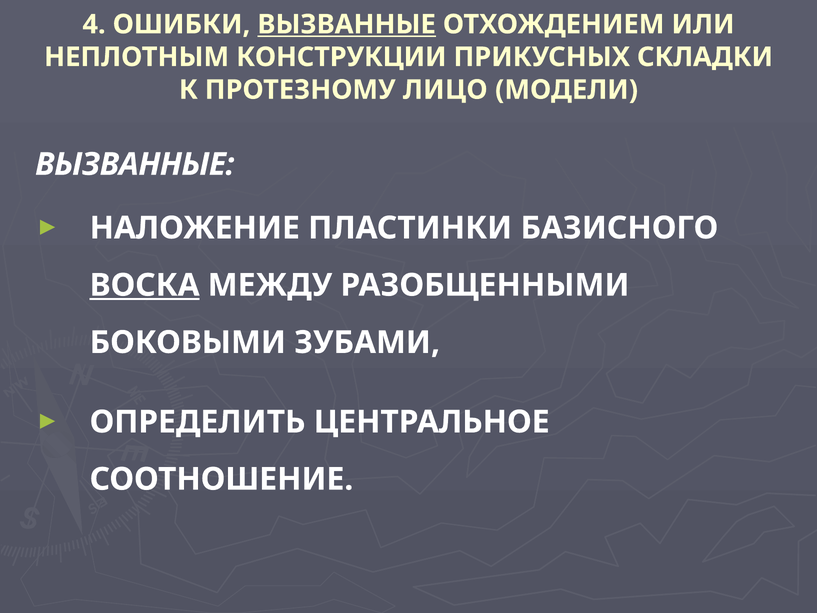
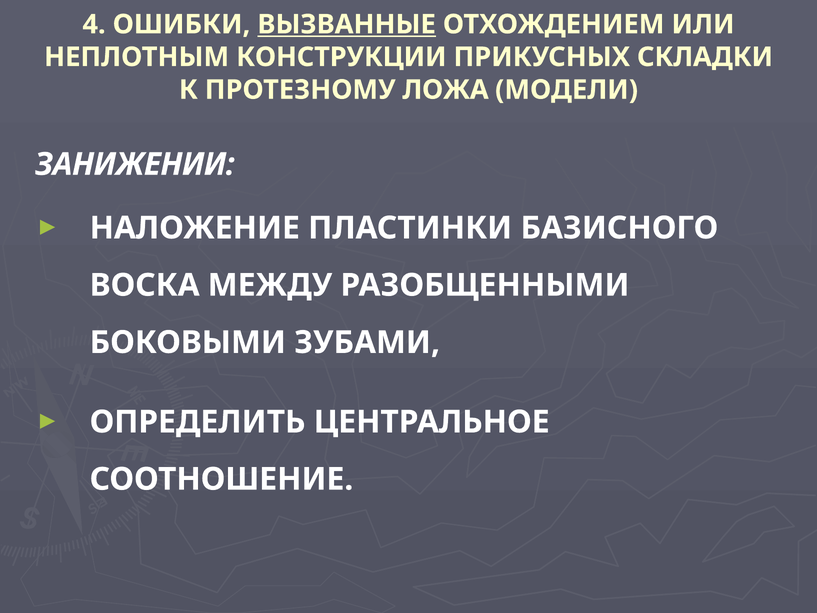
ЛИЦО: ЛИЦО -> ЛОЖА (446, 90)
ВЫЗВАННЫЕ: ВЫЗВАННЫЕ -> ЗАНИЖЕНИИ (135, 164)
ВОСКА underline: present -> none (145, 285)
